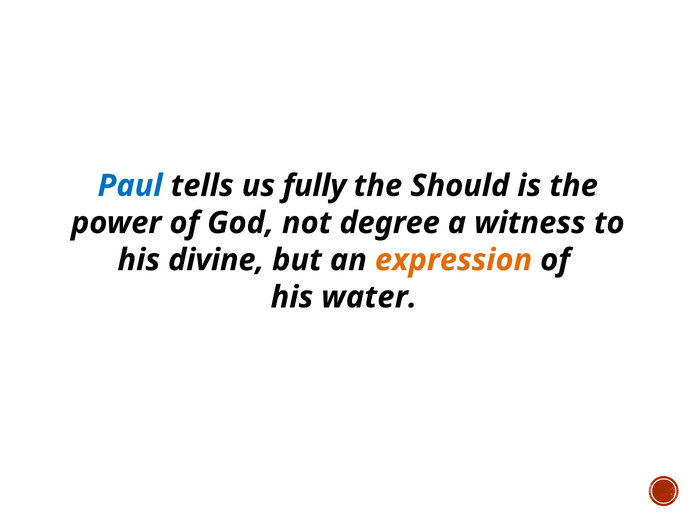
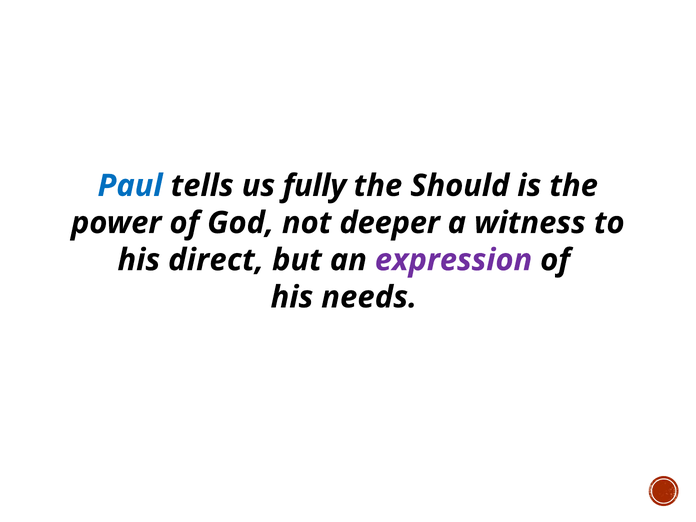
degree: degree -> deeper (390, 223)
divine: divine -> direct (216, 260)
expression colour: orange -> purple (454, 260)
water: water -> needs (369, 297)
